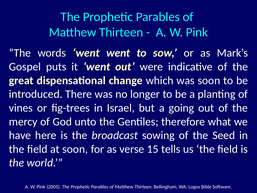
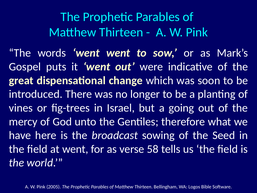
at soon: soon -> went (75, 149)
15: 15 -> 58 (153, 149)
